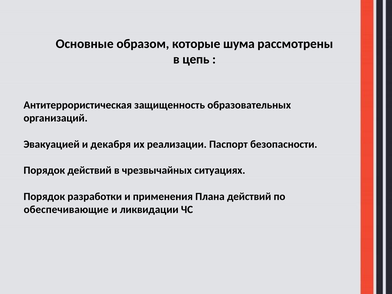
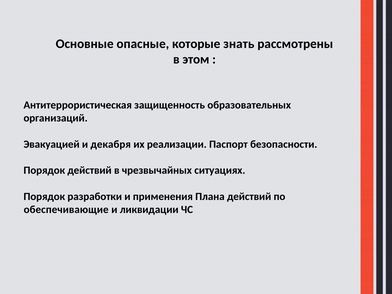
образом: образом -> опасные (143, 44)
шума: шума -> знать (239, 44)
цепь: цепь -> этом (196, 59)
